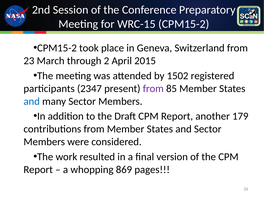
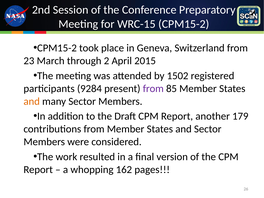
2347: 2347 -> 9284 (89, 89)
and colour: blue -> orange (32, 101)
869: 869 -> 162 (124, 170)
